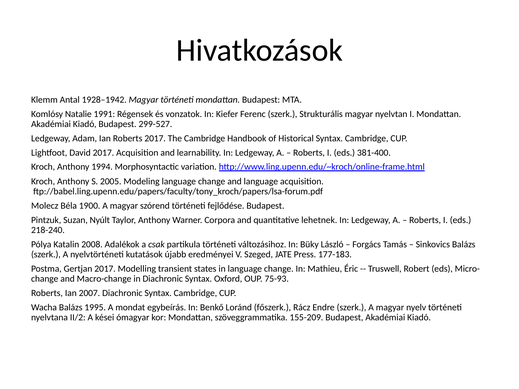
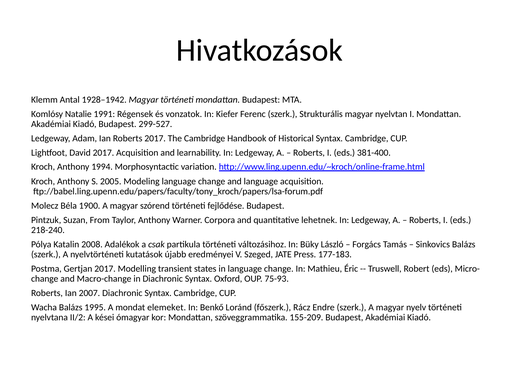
Nyúlt: Nyúlt -> From (100, 220)
egybeírás: egybeírás -> elemeket (167, 308)
